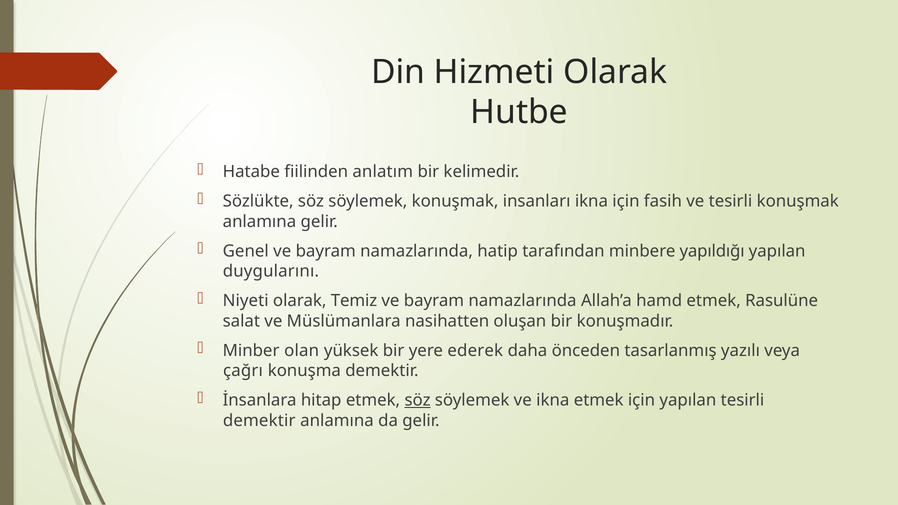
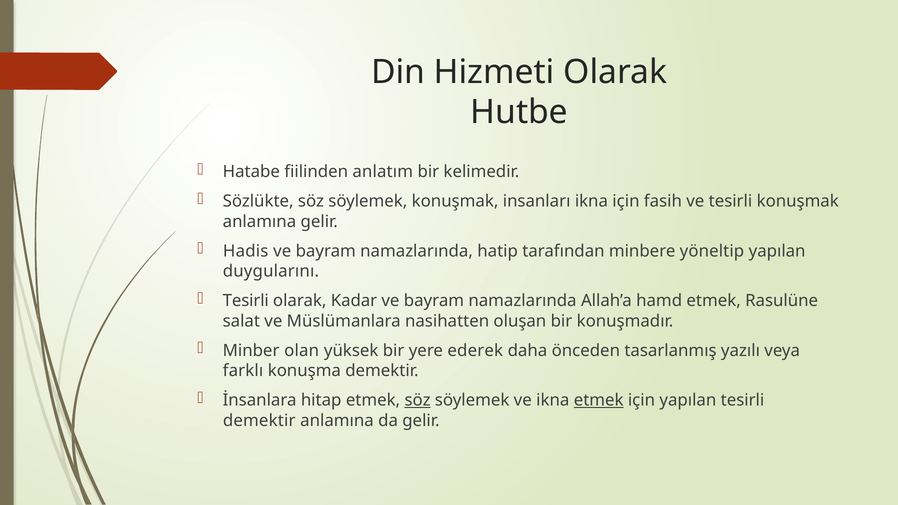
Genel: Genel -> Hadis (246, 251)
yapıldığı: yapıldığı -> yöneltip (712, 251)
Niyeti: Niyeti -> Tesirli (246, 301)
Temiz: Temiz -> Kadar (354, 301)
çağrı: çağrı -> farklı (243, 371)
etmek underline: none -> present (599, 400)
